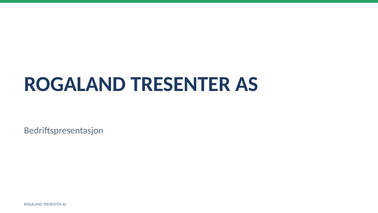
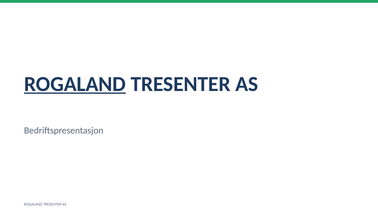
ROGALAND underline: none -> present (75, 84)
